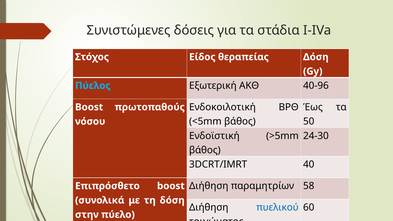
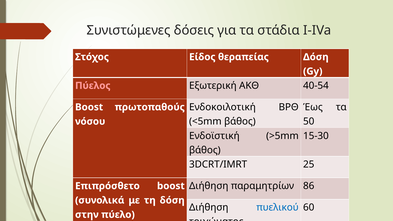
Πύελος colour: light blue -> pink (93, 86)
40-96: 40-96 -> 40-54 (316, 86)
24-30: 24-30 -> 15-30 (316, 136)
40: 40 -> 25 (309, 165)
58: 58 -> 86 (309, 186)
